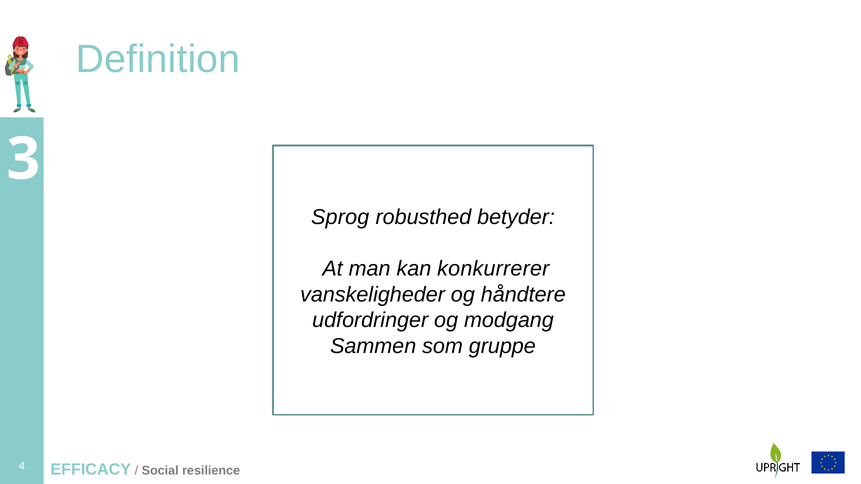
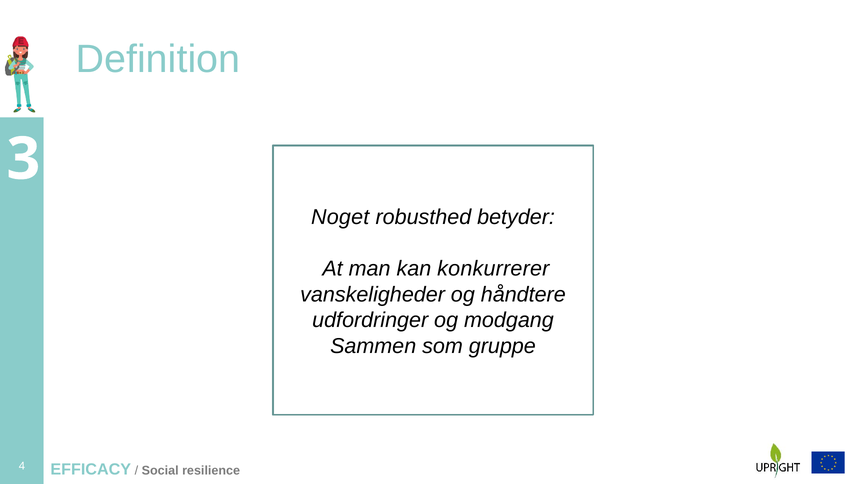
Sprog: Sprog -> Noget (340, 217)
